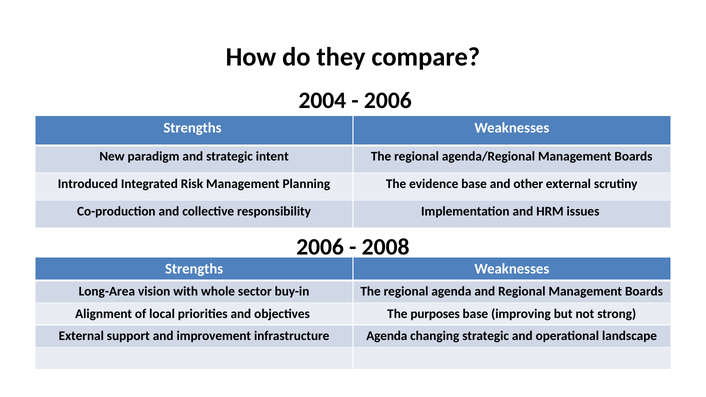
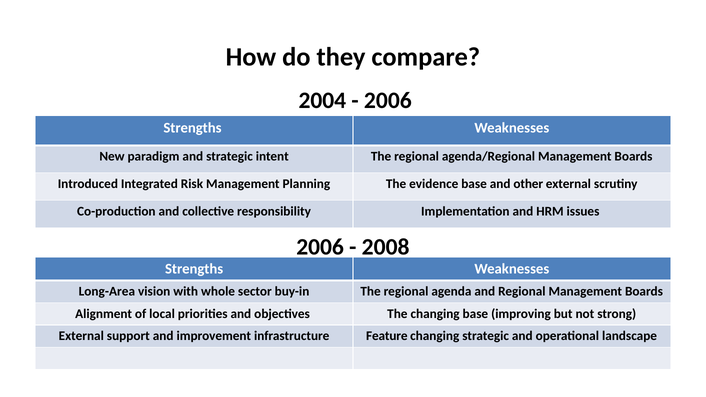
The purposes: purposes -> changing (435, 314)
infrastructure Agenda: Agenda -> Feature (387, 336)
